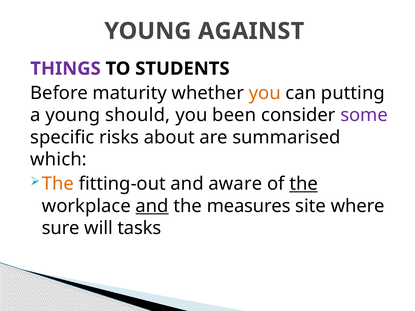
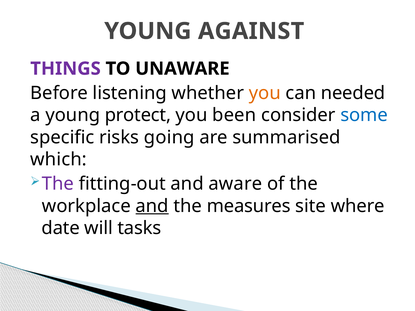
STUDENTS: STUDENTS -> UNAWARE (182, 69)
maturity: maturity -> listening (130, 93)
putting: putting -> needed (353, 93)
should: should -> protect (138, 115)
some colour: purple -> blue (364, 115)
about: about -> going (169, 137)
The colour: orange -> purple (58, 184)
the underline: present -> none (304, 184)
sure: sure -> date (61, 228)
